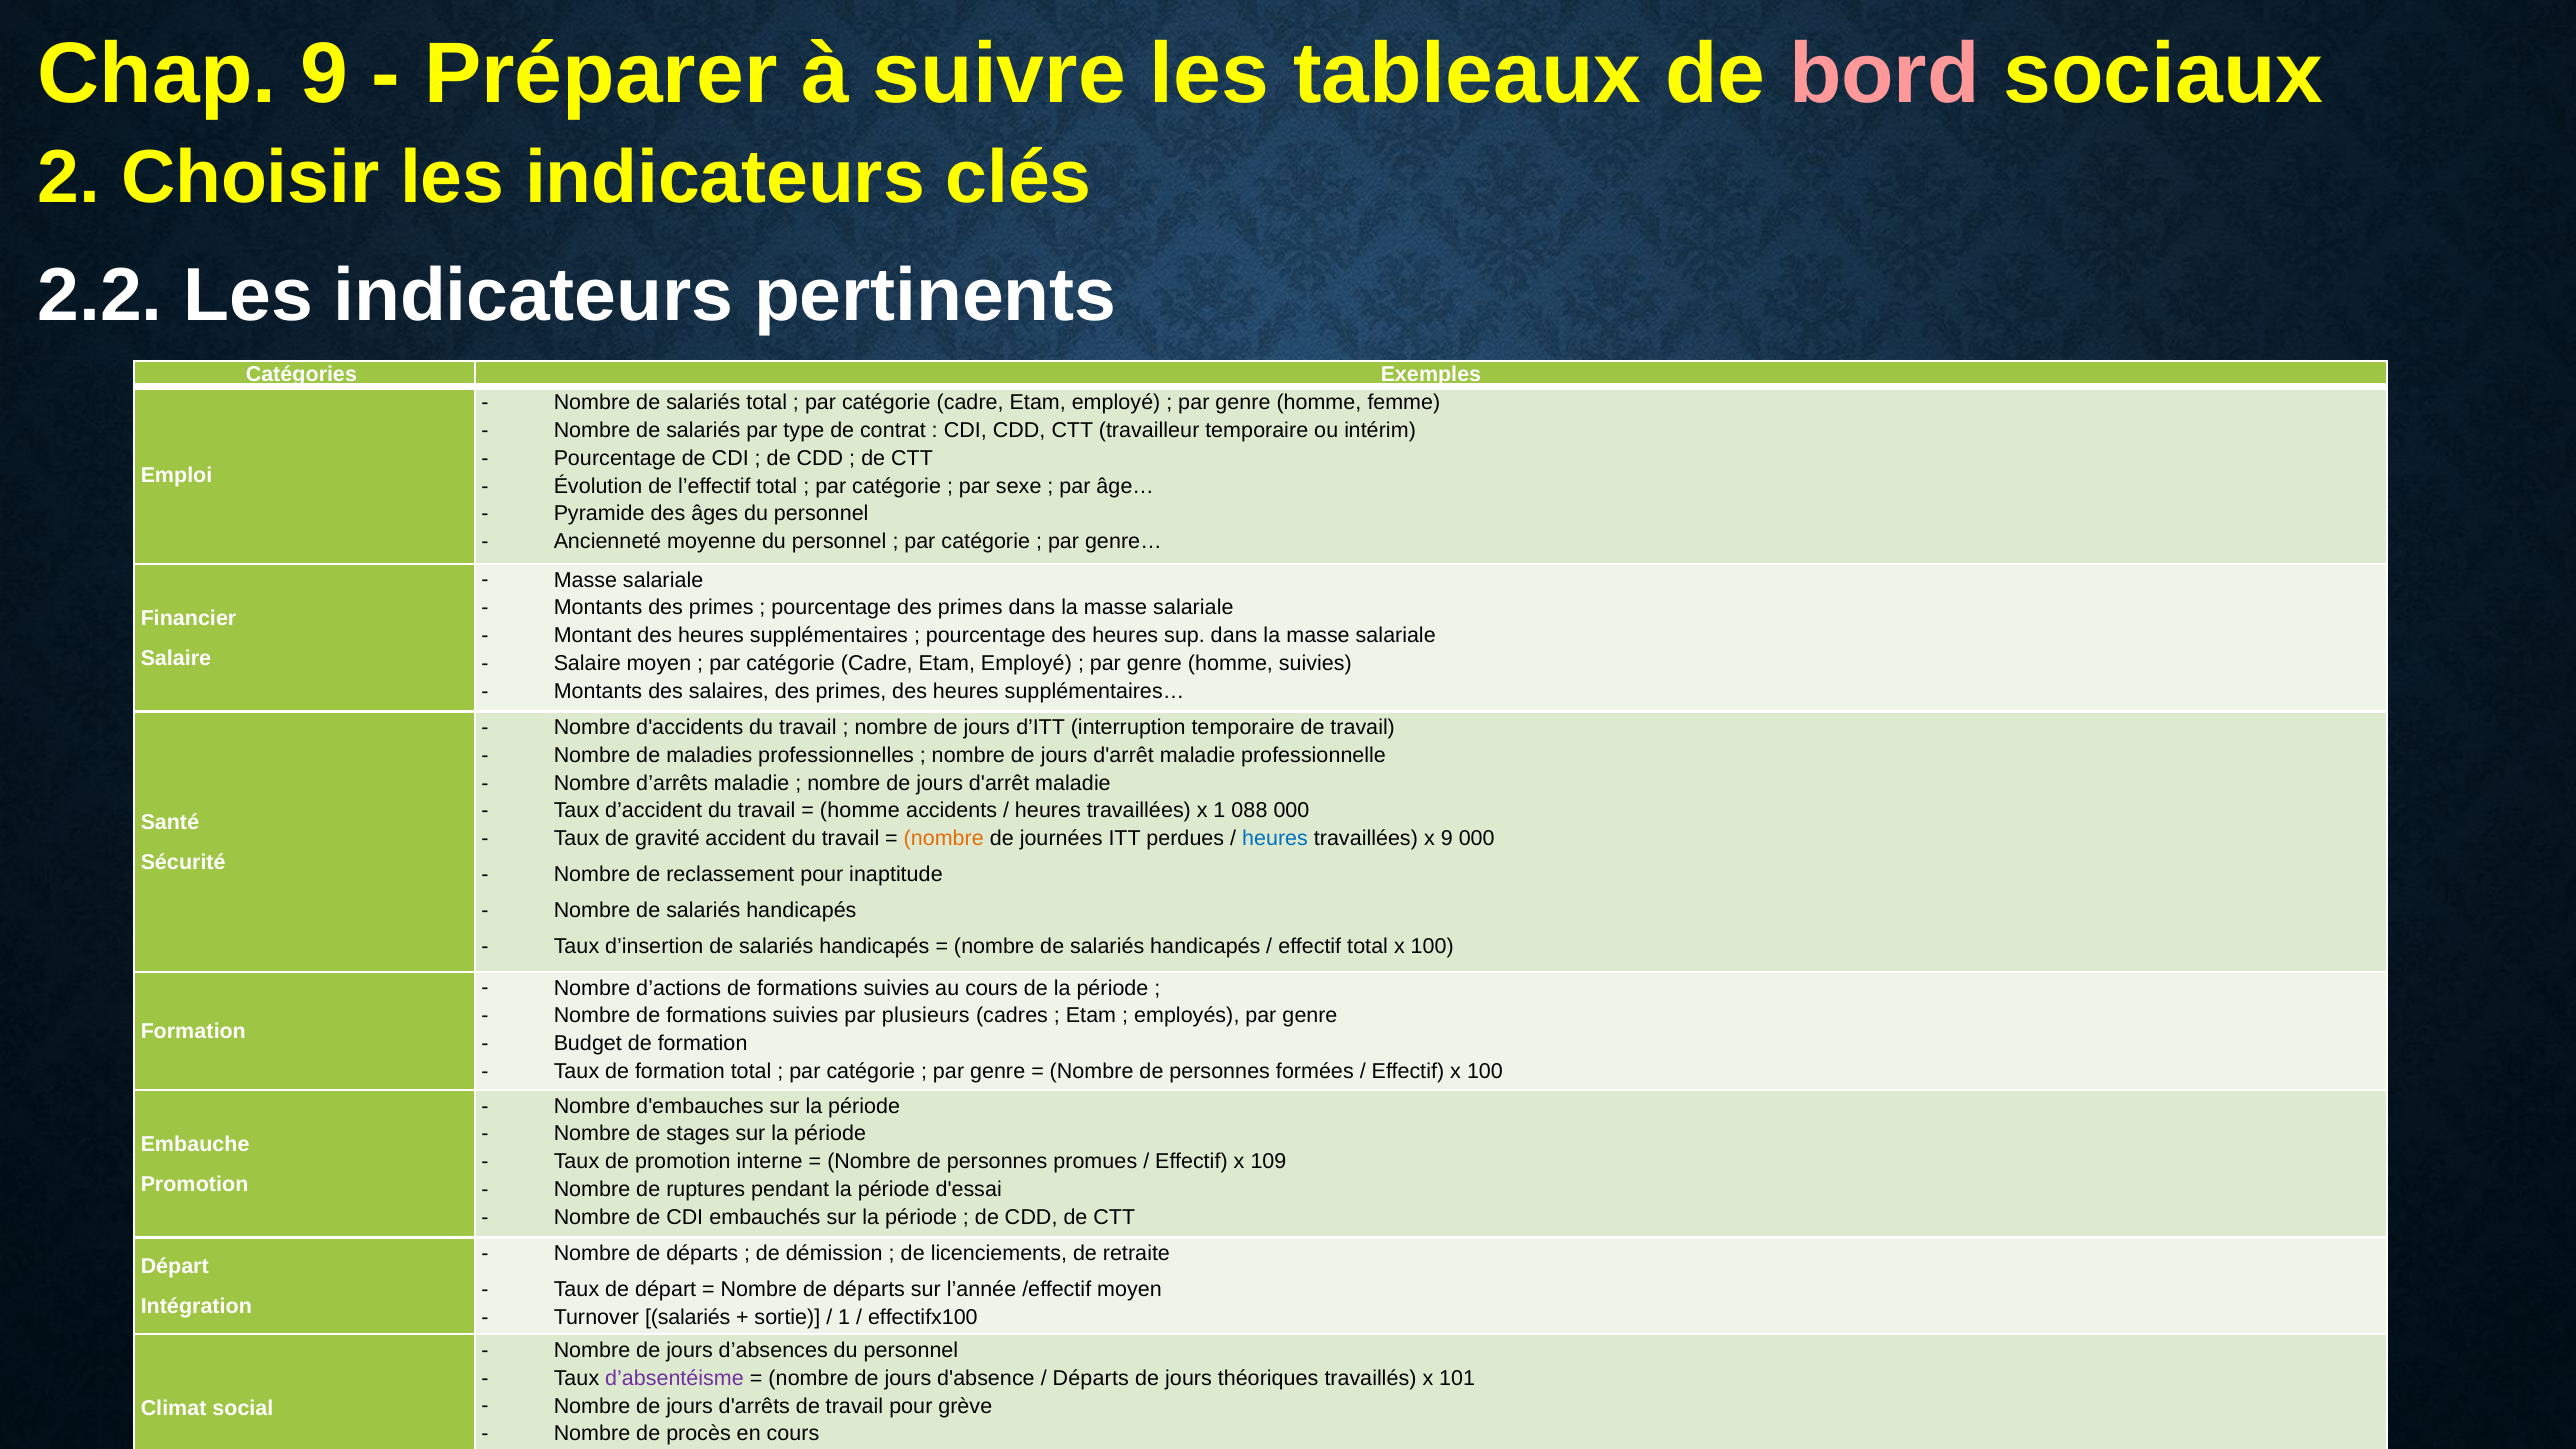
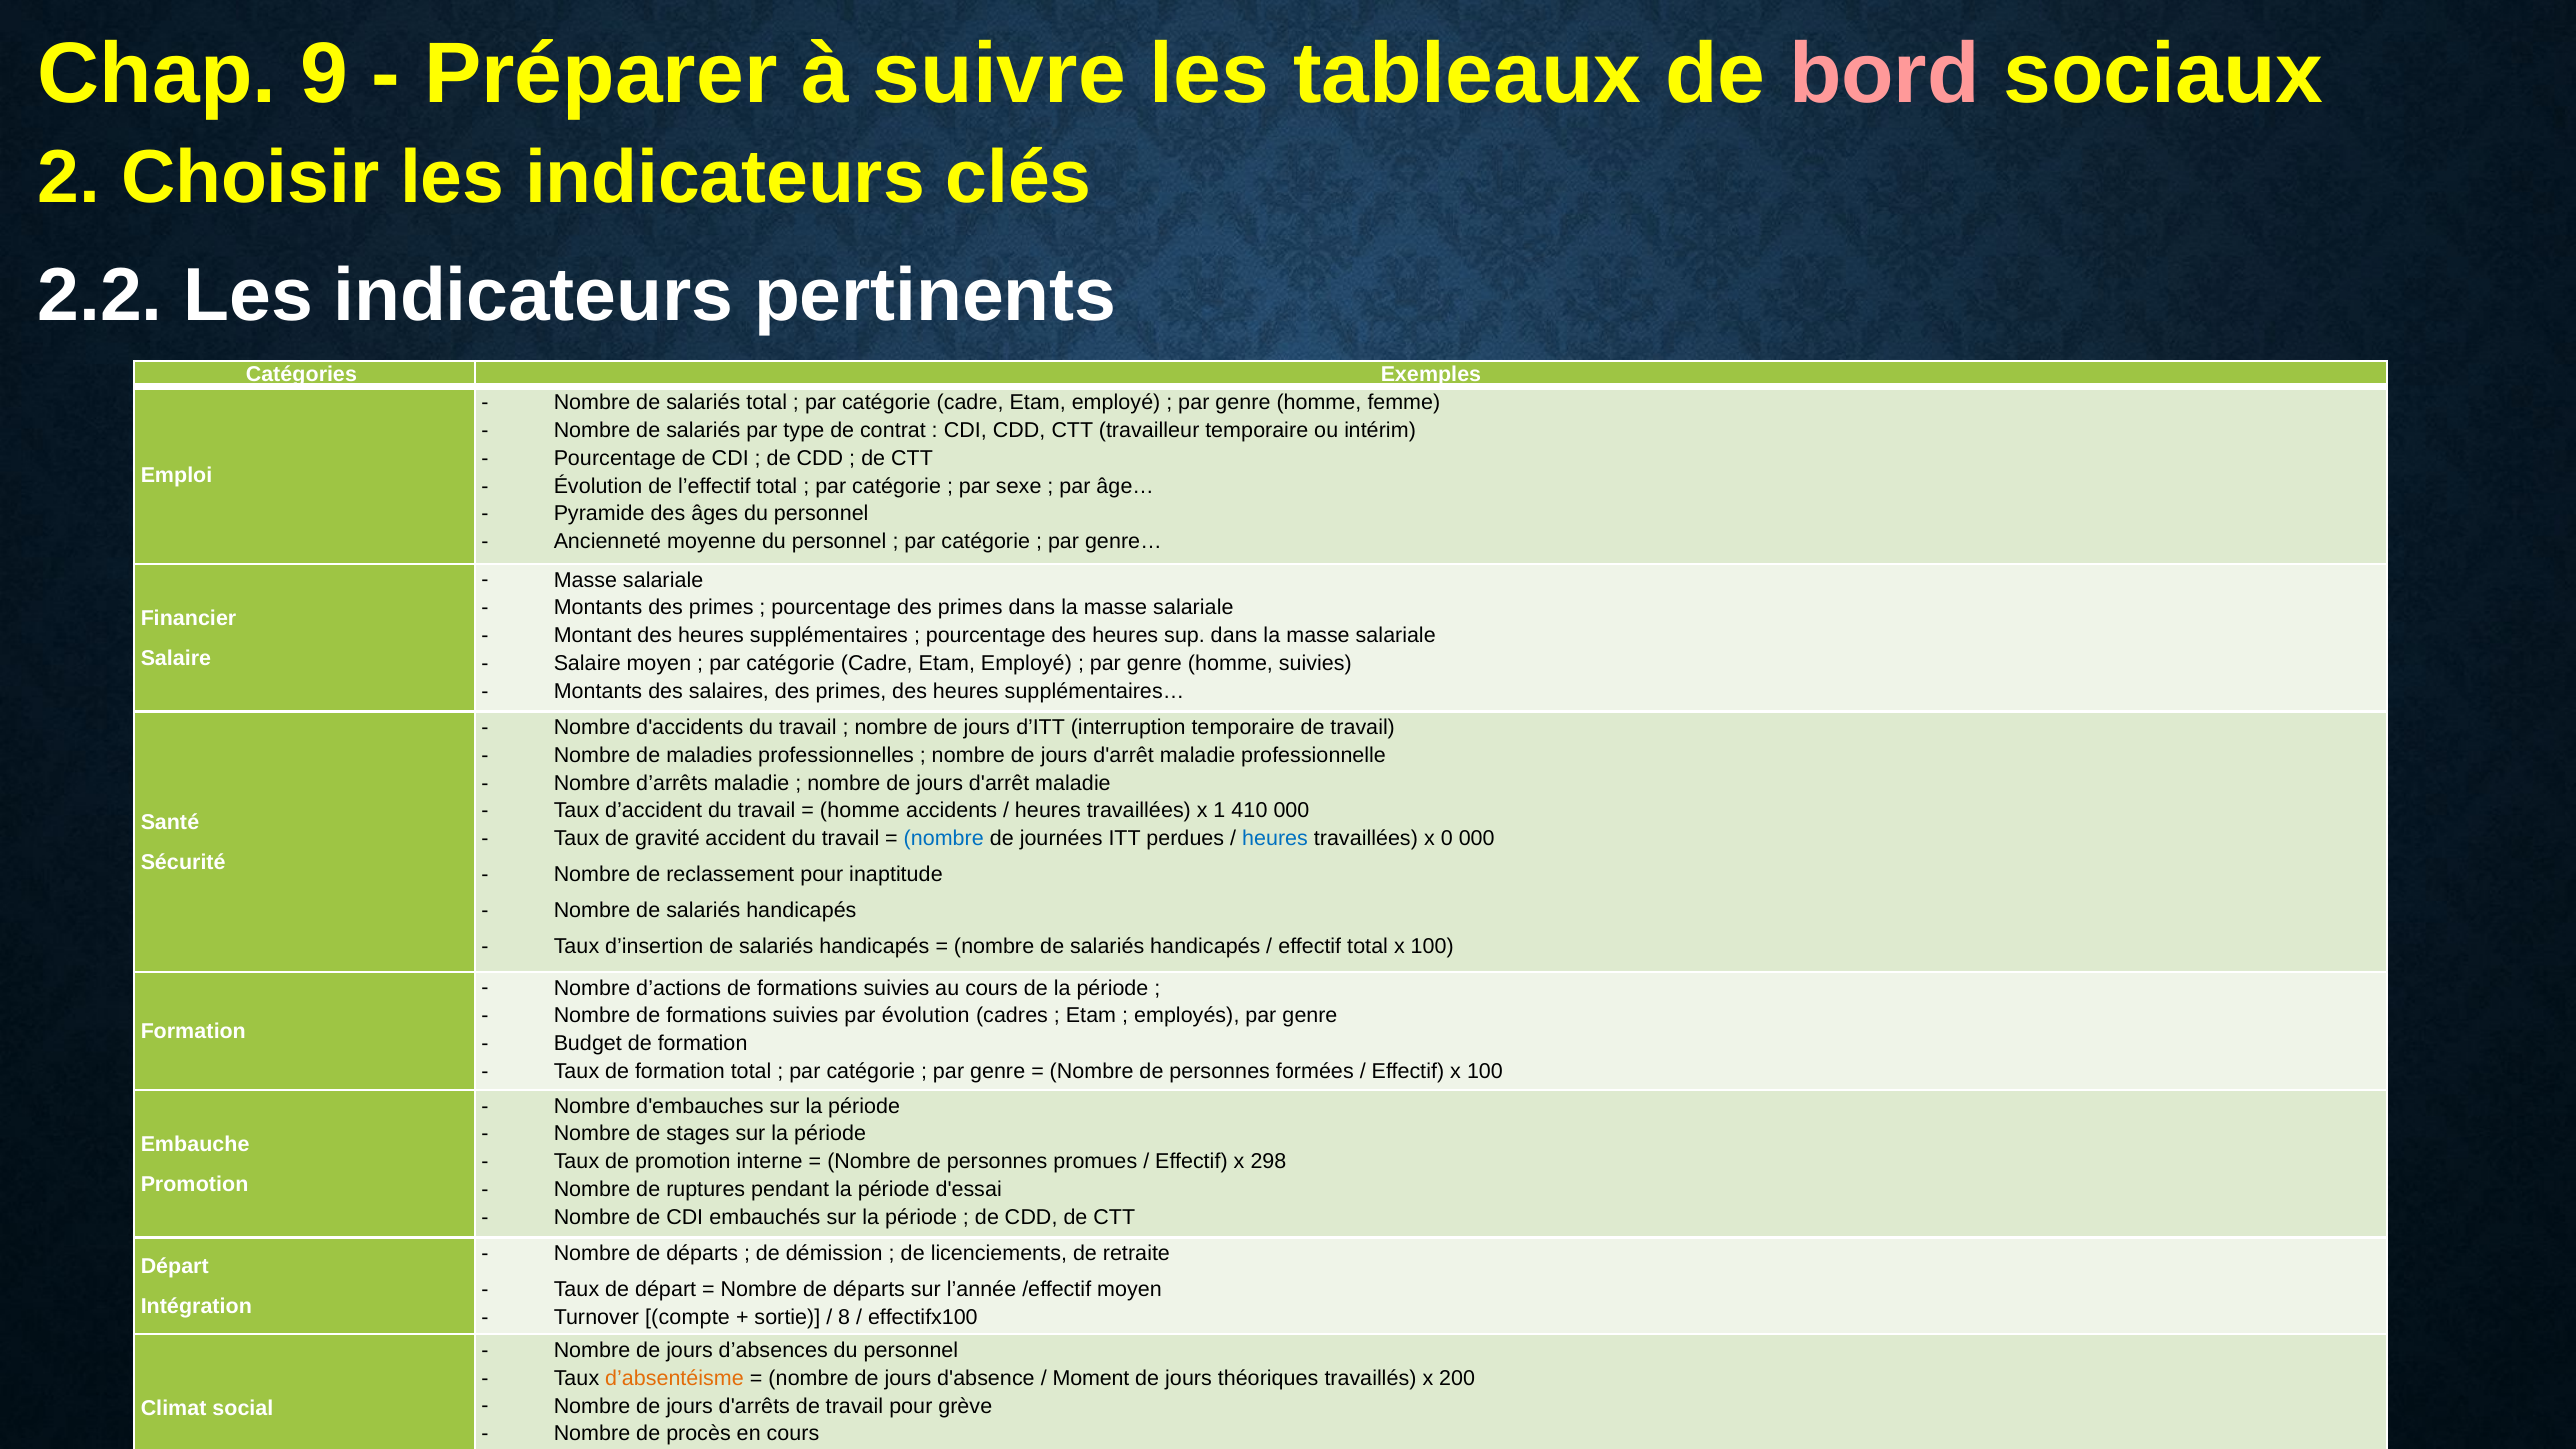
088: 088 -> 410 (1249, 811)
nombre colour: orange -> blue (944, 839)
x 9: 9 -> 0 (1447, 839)
par plusieurs: plusieurs -> évolution (926, 1016)
109: 109 -> 298 (1268, 1162)
Turnover salariés: salariés -> compte (687, 1317)
1: 1 -> 8 (844, 1317)
d’absentéisme colour: purple -> orange (674, 1378)
Départs: Départs -> Moment (1091, 1378)
101: 101 -> 200 (1457, 1378)
